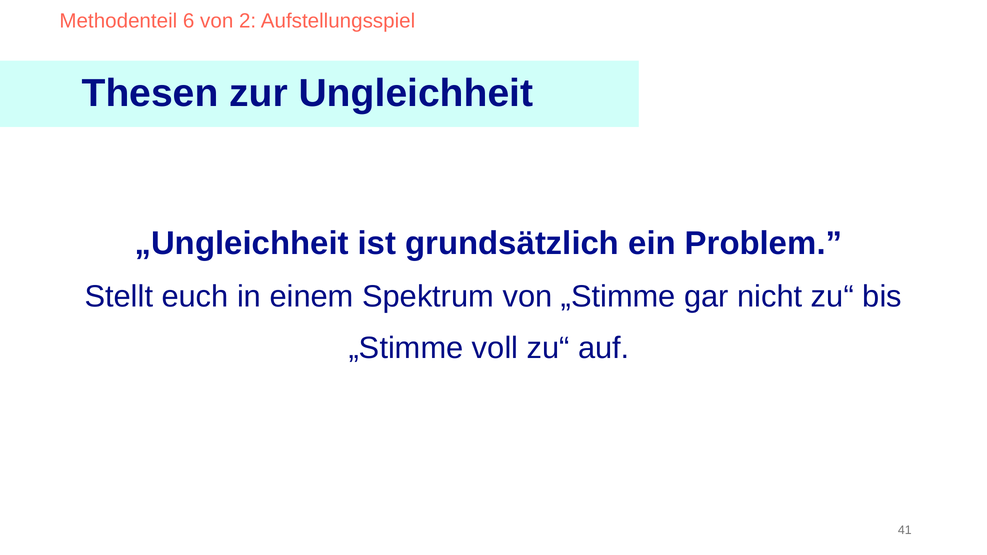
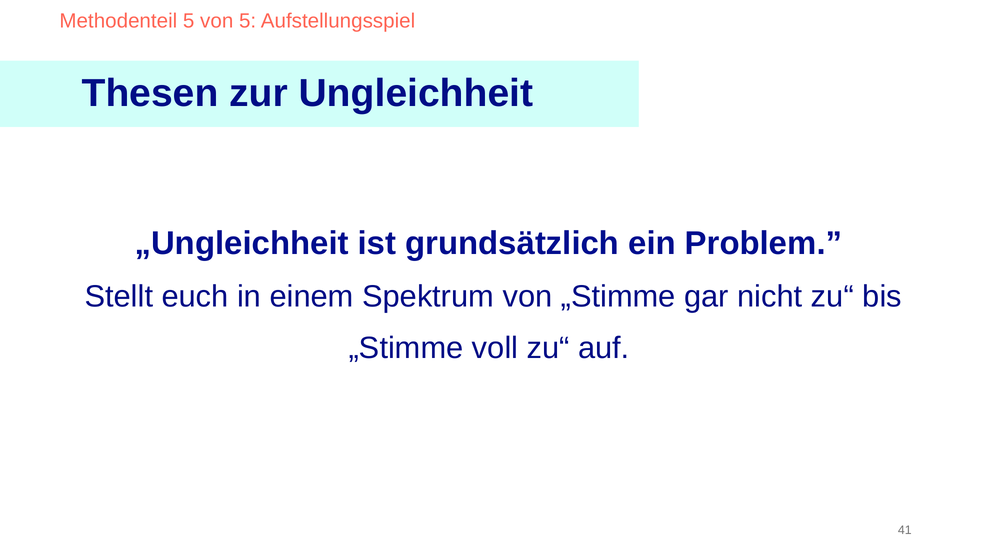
Methodenteil 6: 6 -> 5 (189, 21)
von 2: 2 -> 5 (248, 21)
